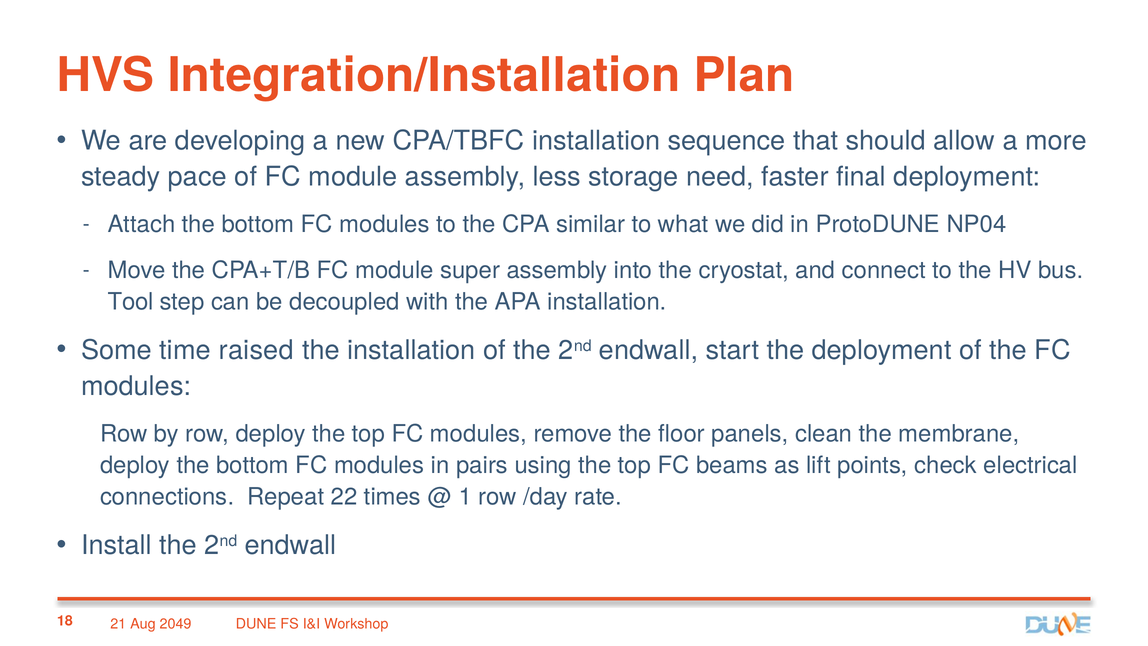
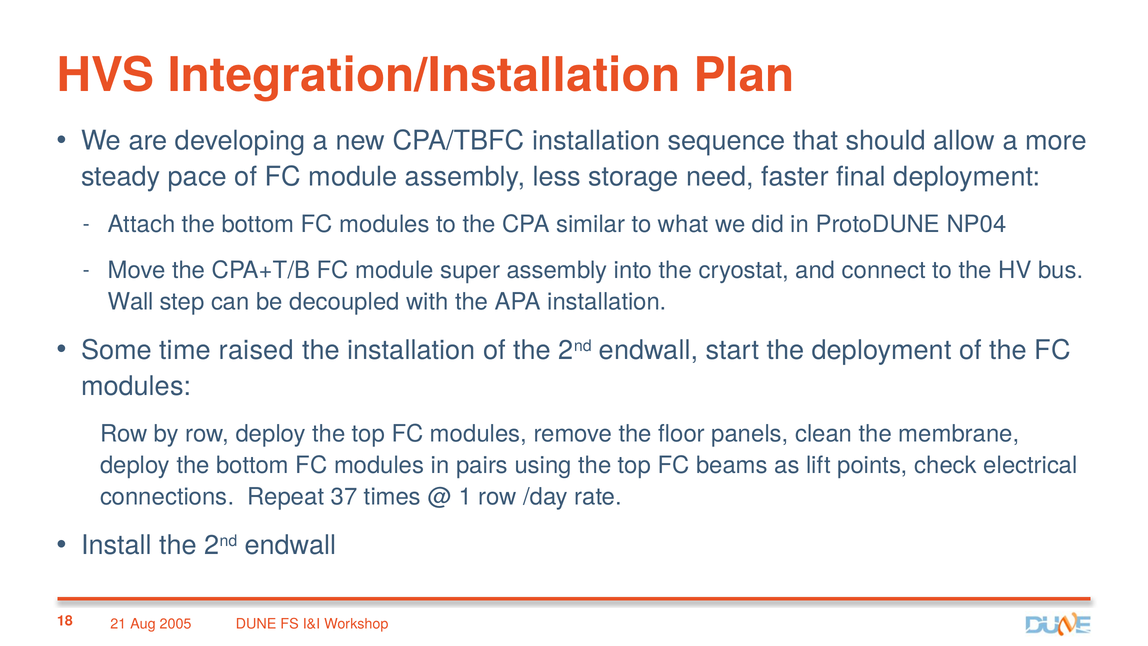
Tool: Tool -> Wall (131, 302)
22: 22 -> 37 (344, 497)
2049: 2049 -> 2005 (176, 624)
